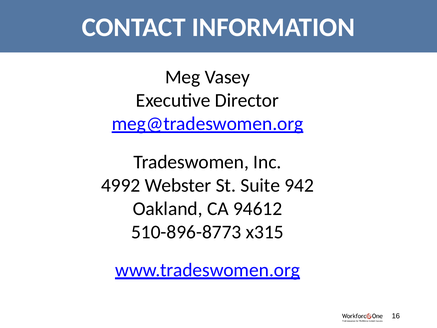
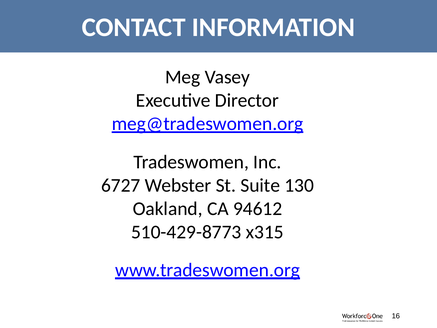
4992: 4992 -> 6727 (121, 185)
942: 942 -> 130 (299, 185)
510-896-8773: 510-896-8773 -> 510-429-8773 (186, 232)
